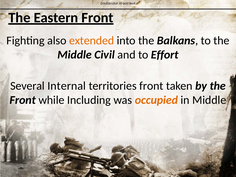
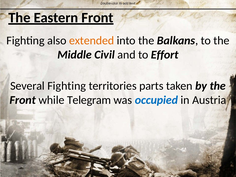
Several Internal: Internal -> Fighting (67, 86)
territories front: front -> parts (151, 86)
Including: Including -> Telegram (89, 100)
occupied colour: orange -> blue (156, 100)
in Middle: Middle -> Austria (209, 100)
